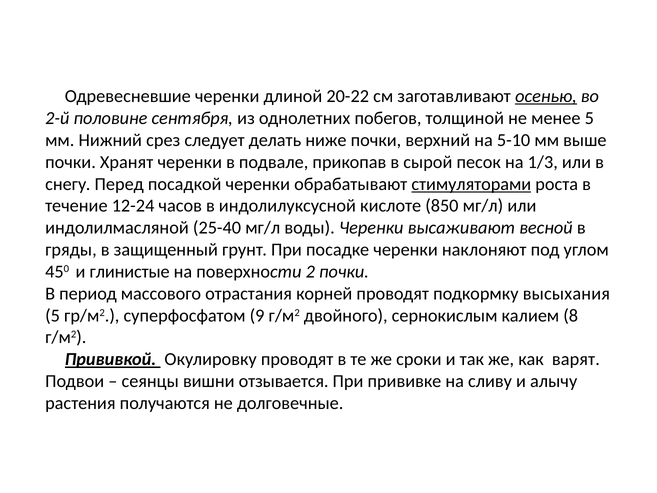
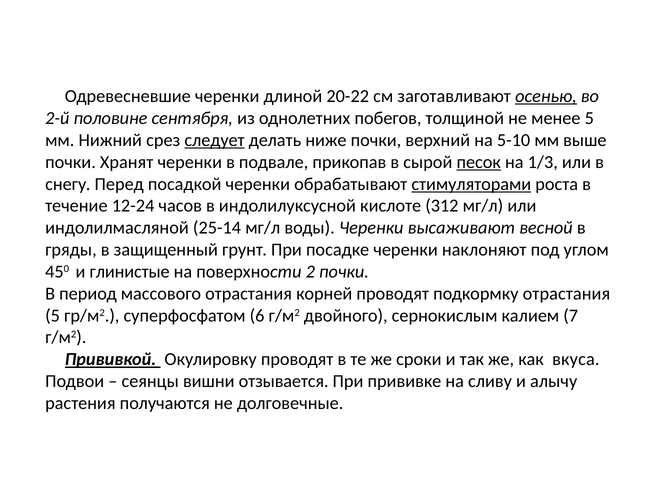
следует underline: none -> present (215, 140)
песок underline: none -> present (479, 162)
850: 850 -> 312 (442, 206)
25-40: 25-40 -> 25-14 (217, 228)
подкормку высыхания: высыхания -> отрастания (566, 293)
9: 9 -> 6 (257, 315)
8: 8 -> 7 (571, 315)
варят: варят -> вкуса (576, 359)
